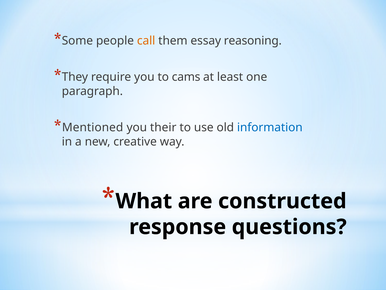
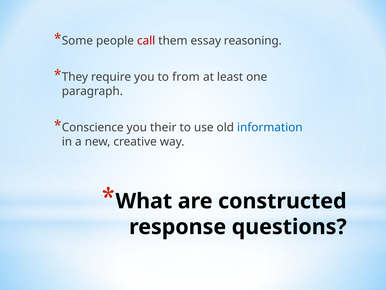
call colour: orange -> red (146, 41)
cams: cams -> from (186, 77)
Mentioned: Mentioned -> Conscience (93, 127)
